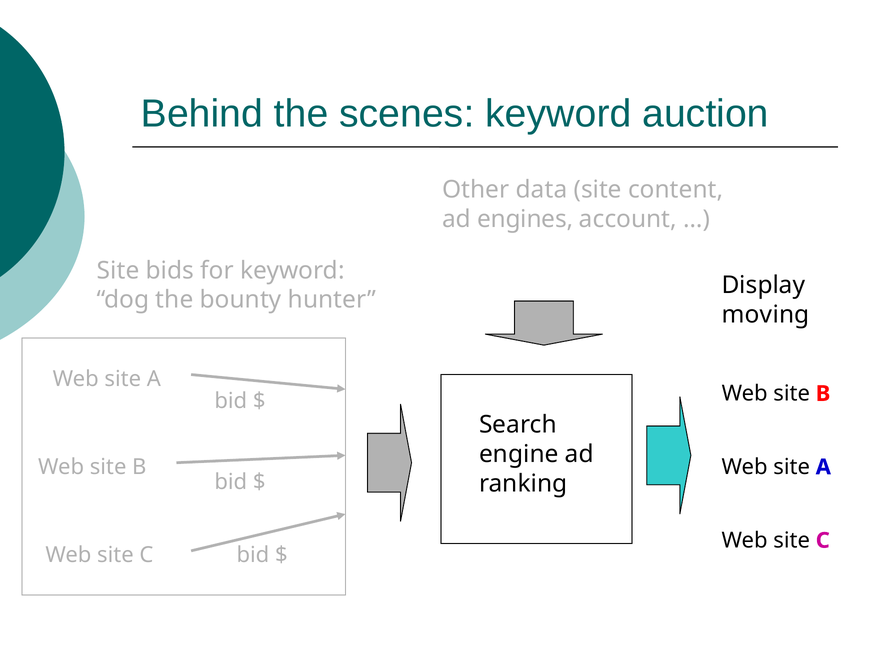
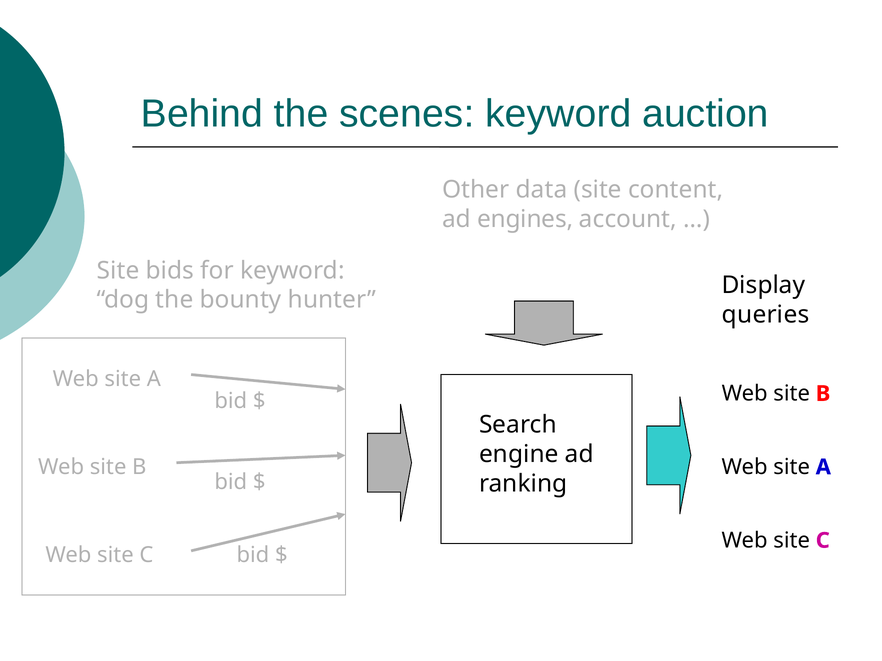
moving: moving -> queries (766, 315)
